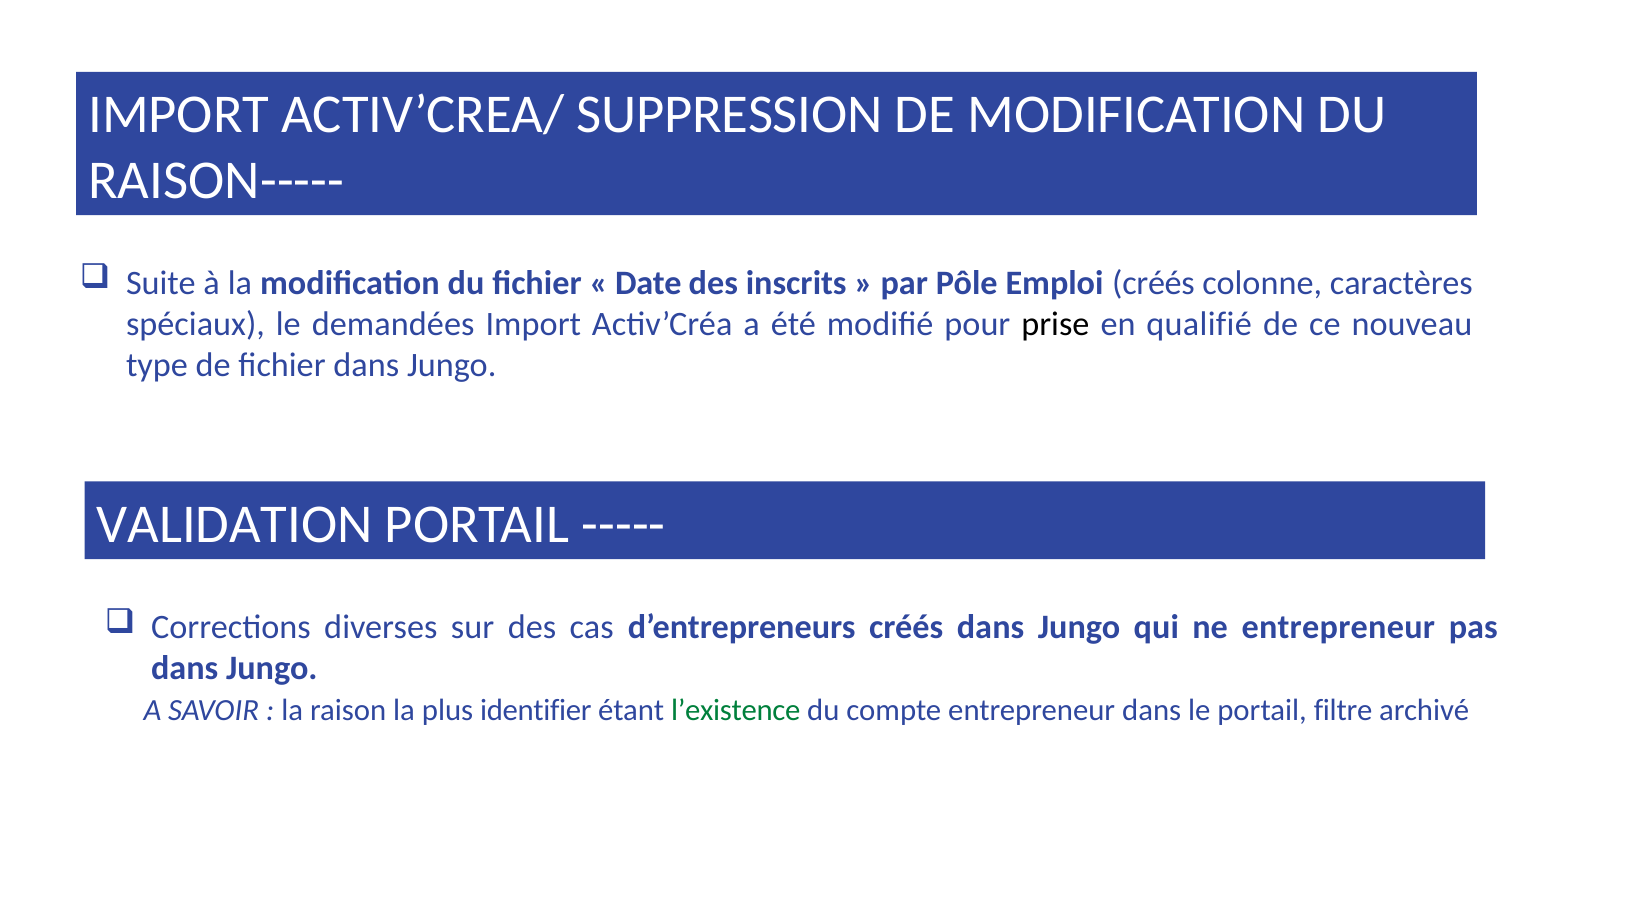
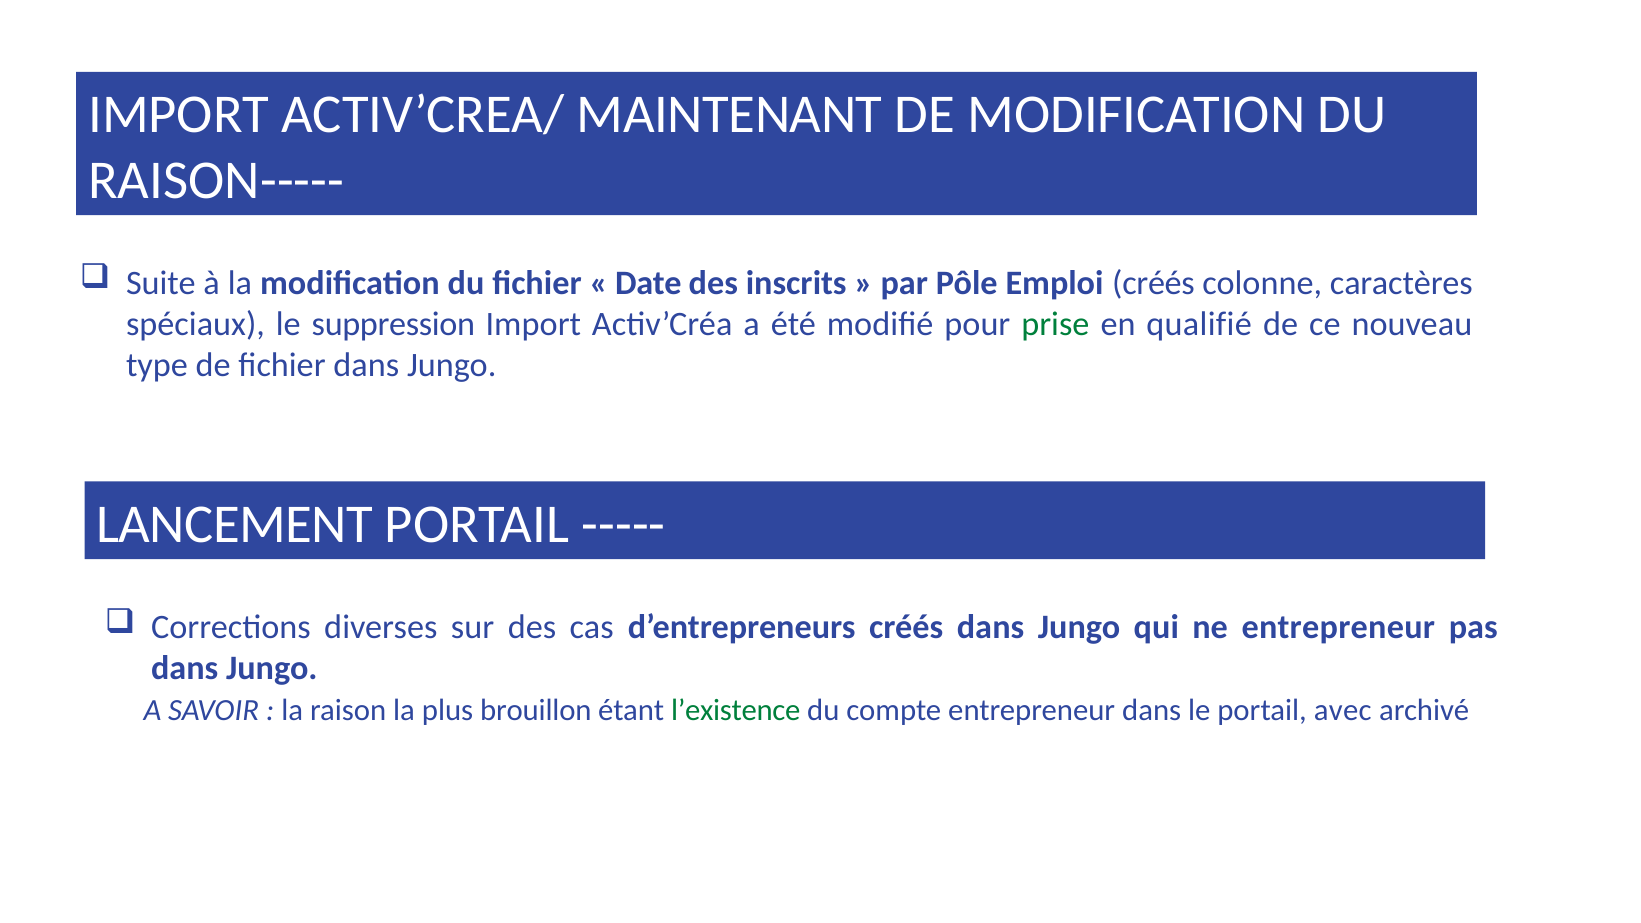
SUPPRESSION: SUPPRESSION -> MAINTENANT (730, 115)
demandées: demandées -> suppression (393, 324)
prise colour: black -> green (1055, 324)
VALIDATION: VALIDATION -> LANCEMENT (235, 524)
identifier: identifier -> brouillon (536, 711)
filtre: filtre -> avec (1343, 711)
